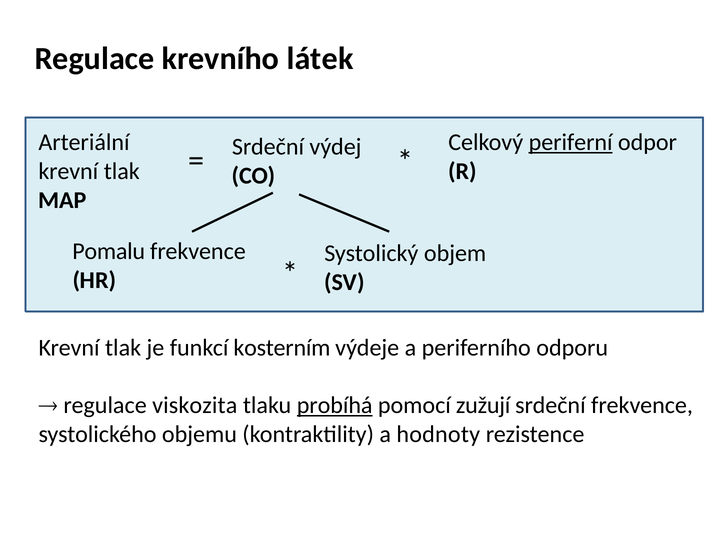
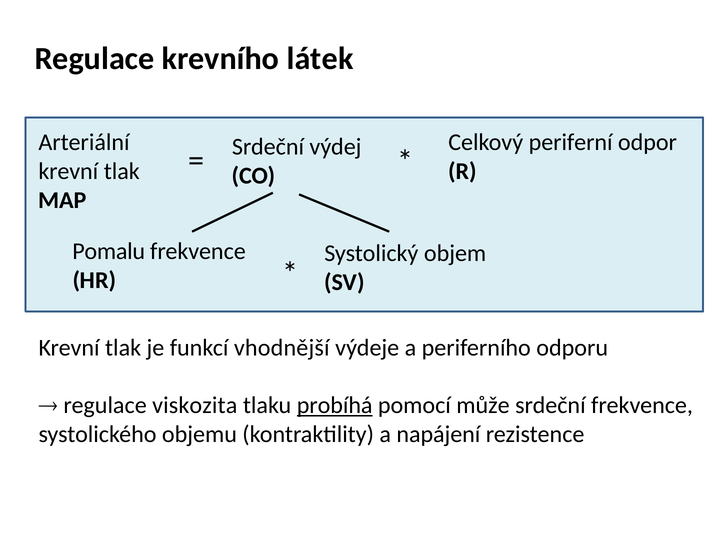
periferní underline: present -> none (571, 142)
kosterním: kosterním -> vhodnější (282, 348)
zužují: zužují -> může (483, 406)
hodnoty: hodnoty -> napájení (438, 435)
